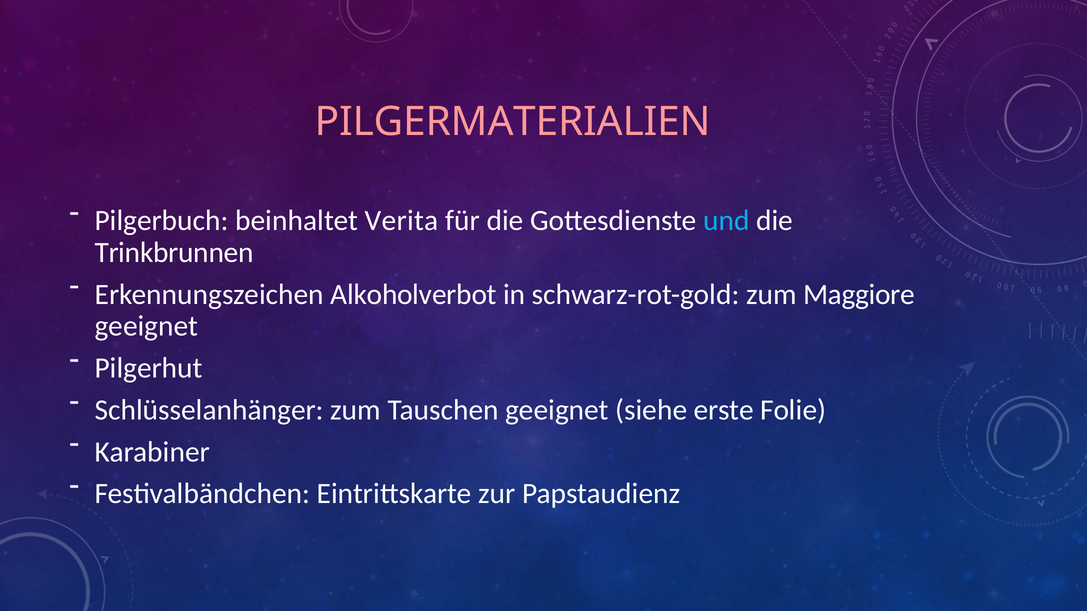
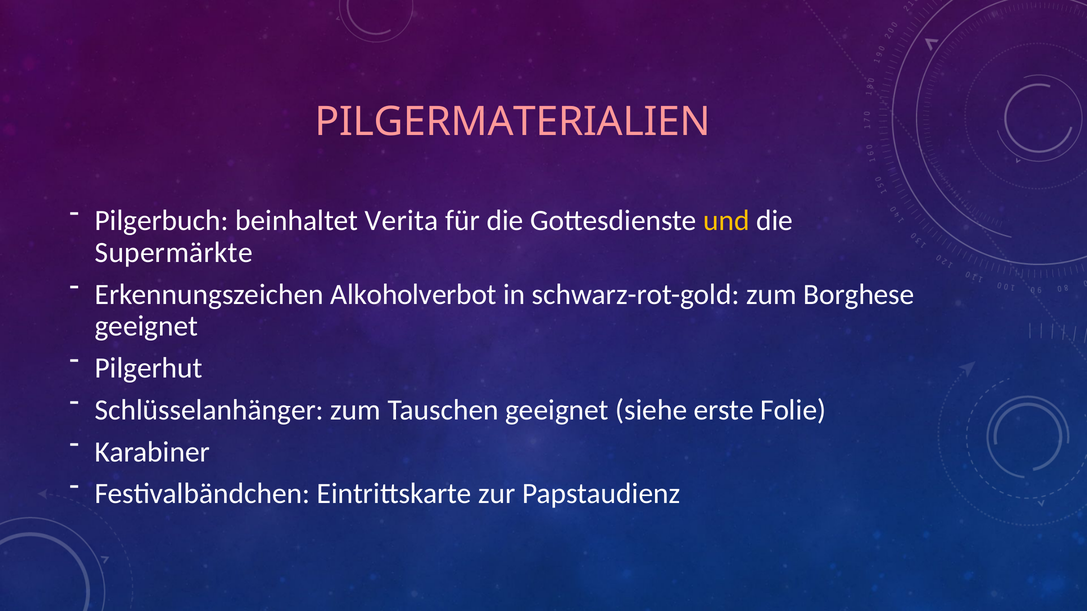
und colour: light blue -> yellow (726, 221)
Trinkbrunnen: Trinkbrunnen -> Supermärkte (174, 253)
Maggiore: Maggiore -> Borghese (859, 295)
